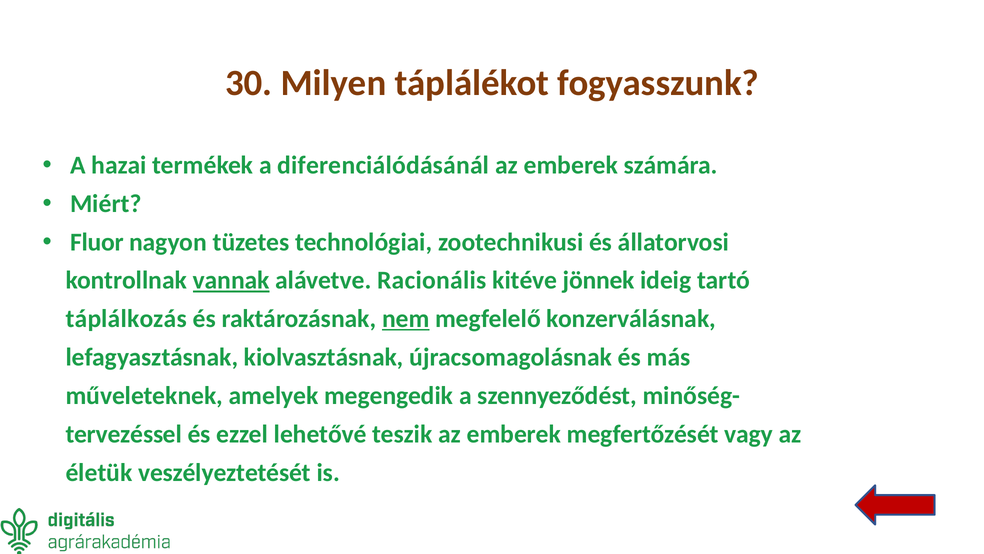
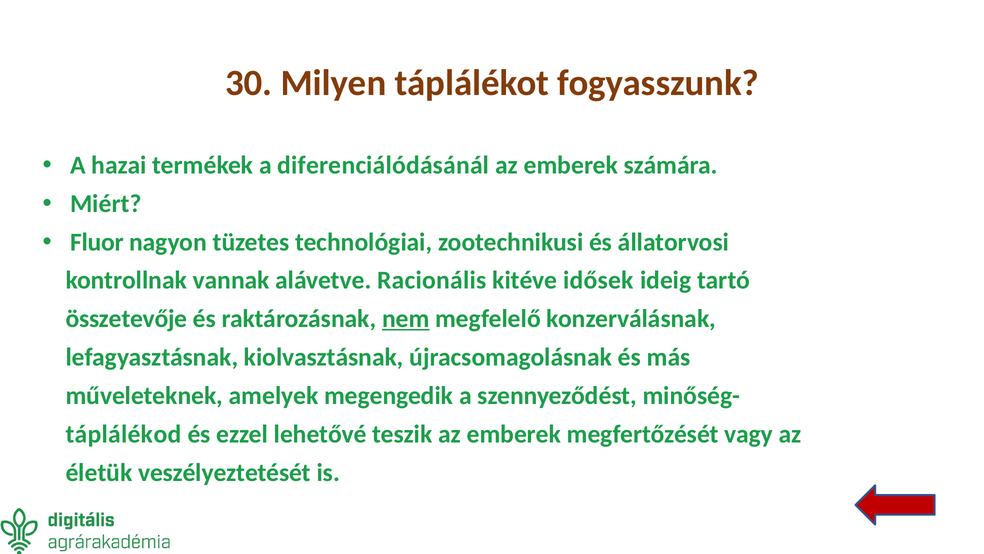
vannak underline: present -> none (231, 280)
jönnek: jönnek -> idősek (598, 280)
táplálkozás: táplálkozás -> összetevője (126, 319)
tervezéssel: tervezéssel -> táplálékod (124, 434)
